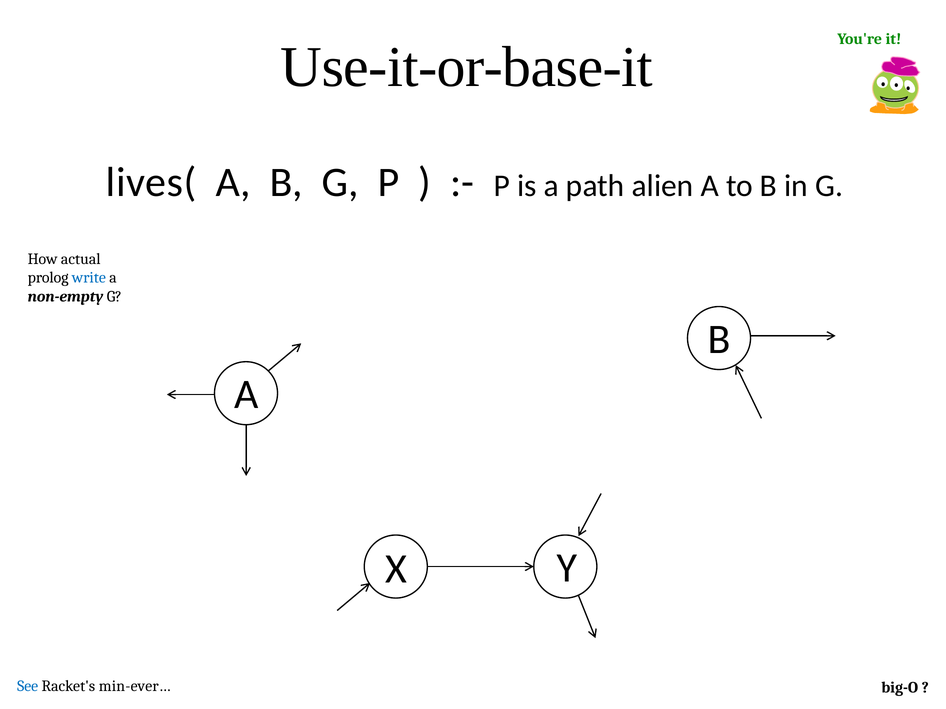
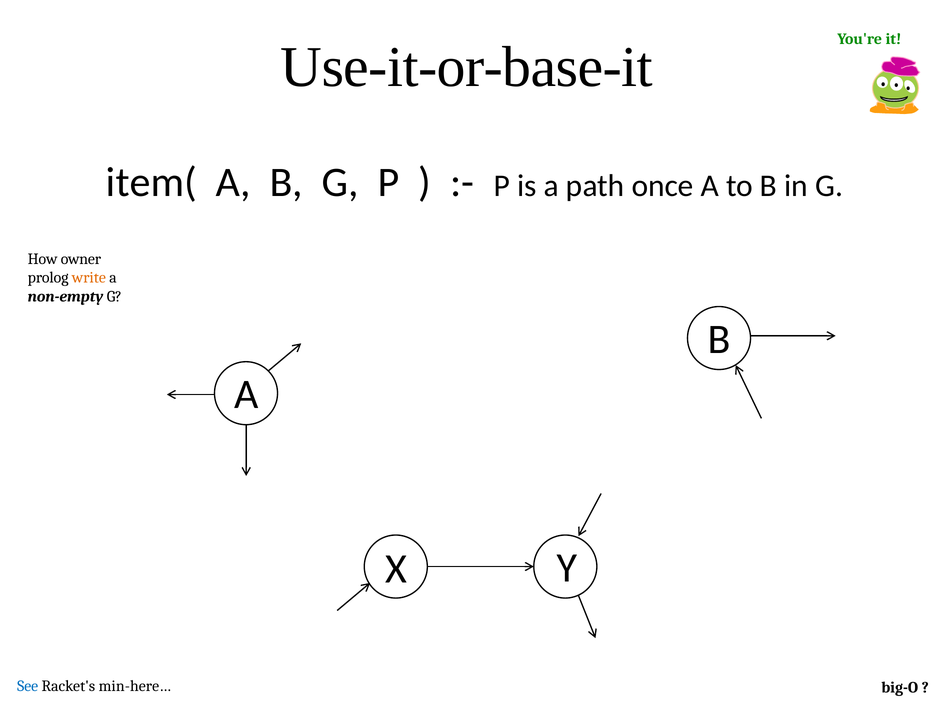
lives(: lives( -> item( (151, 183)
alien: alien -> once (663, 186)
actual: actual -> owner (81, 259)
write colour: blue -> orange (89, 278)
min-ever…: min-ever… -> min-here… (135, 687)
